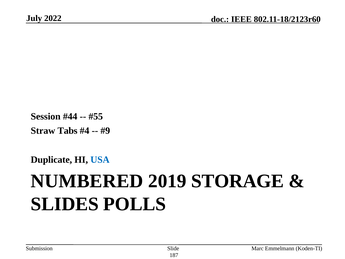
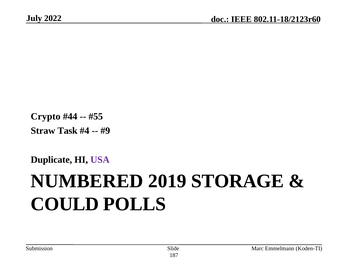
Session: Session -> Crypto (46, 116)
Tabs: Tabs -> Task (68, 131)
USA colour: blue -> purple (100, 159)
SLIDES: SLIDES -> COULD (65, 204)
